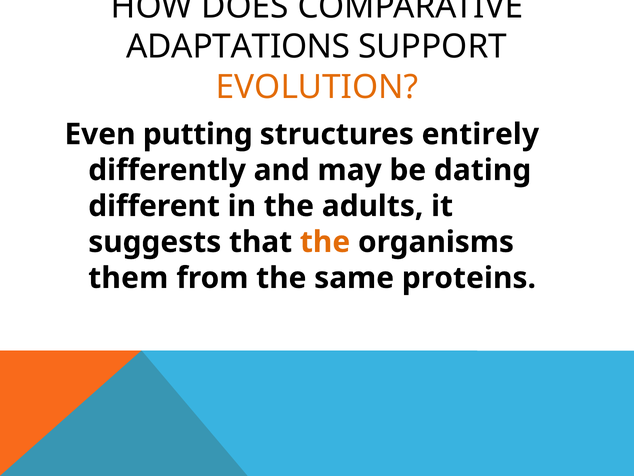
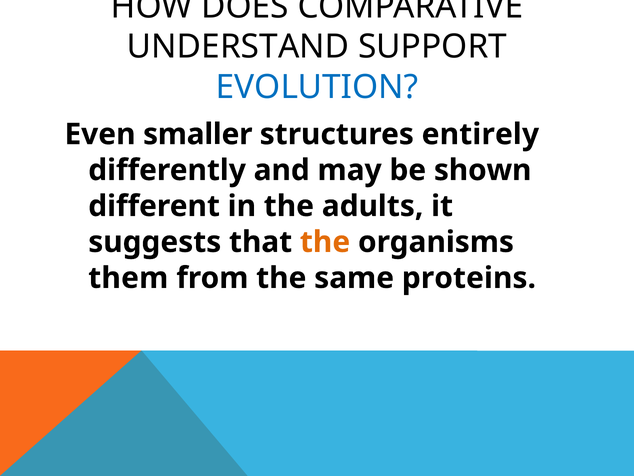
ADAPTATIONS: ADAPTATIONS -> UNDERSTAND (238, 47)
EVOLUTION colour: orange -> blue (317, 87)
putting: putting -> smaller (198, 134)
dating: dating -> shown (483, 170)
